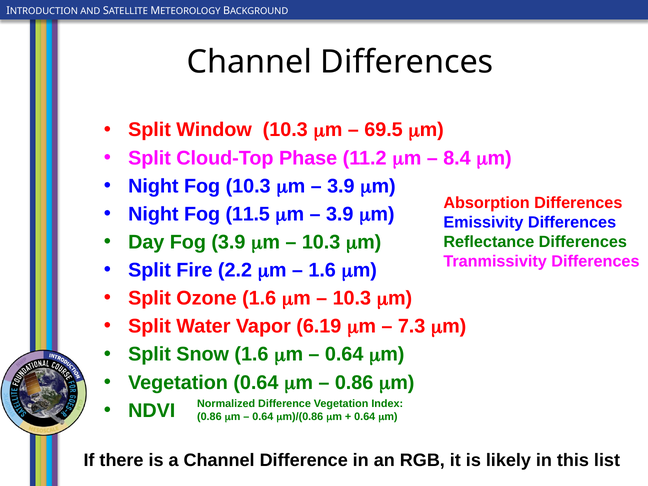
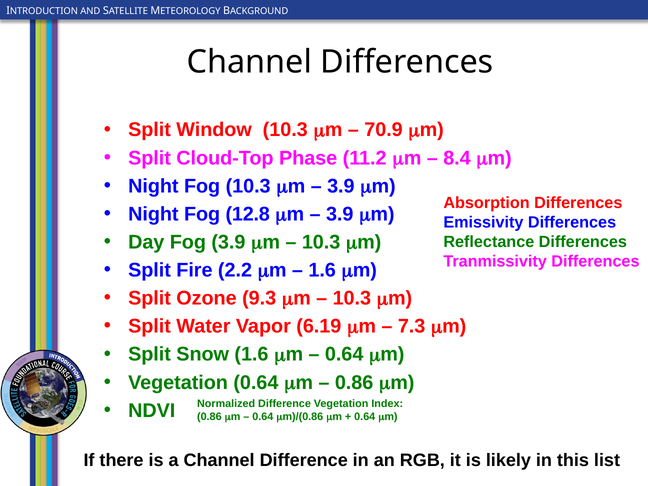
69.5: 69.5 -> 70.9 (384, 130)
11.5: 11.5 -> 12.8 (248, 214)
Ozone 1.6: 1.6 -> 9.3 (259, 298)
